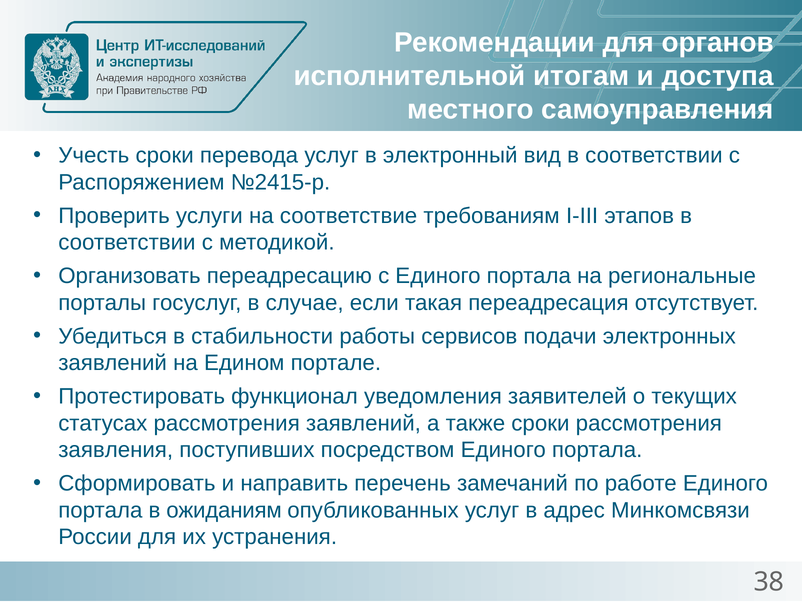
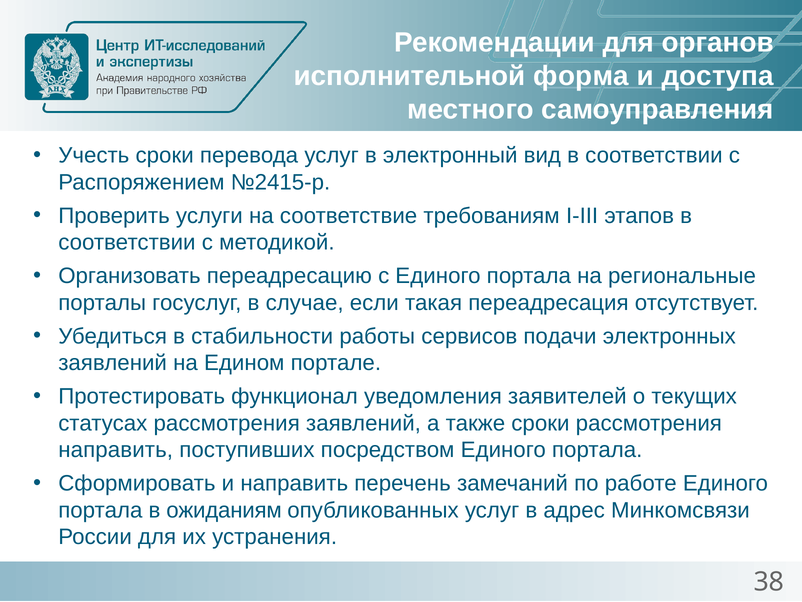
итогам: итогам -> форма (581, 76)
заявления: заявления -> направить (116, 450)
